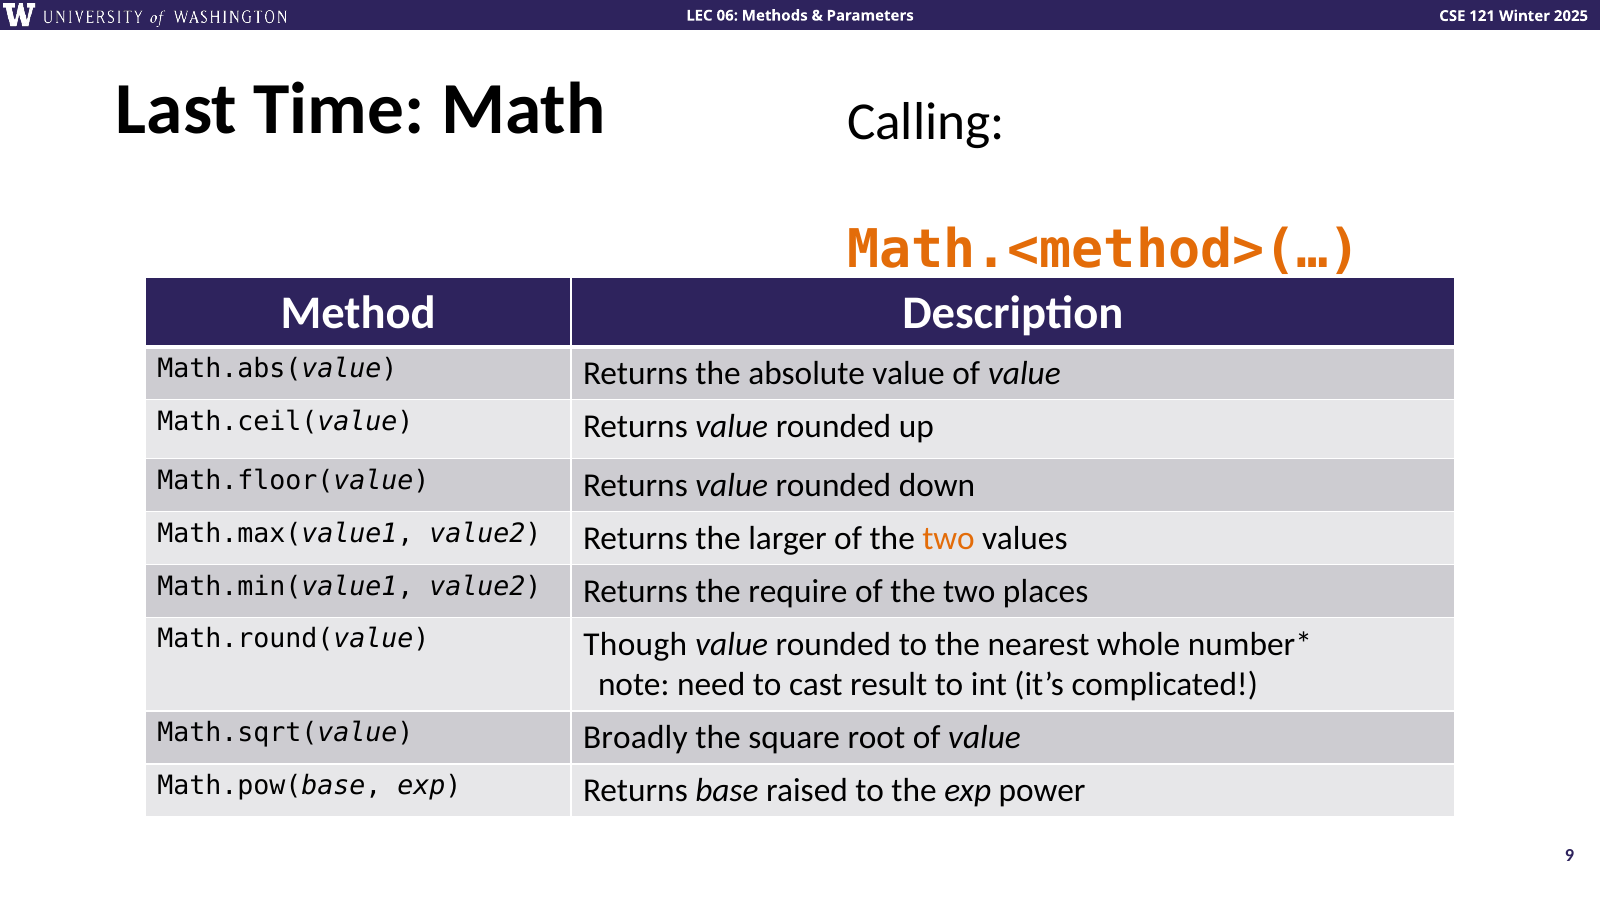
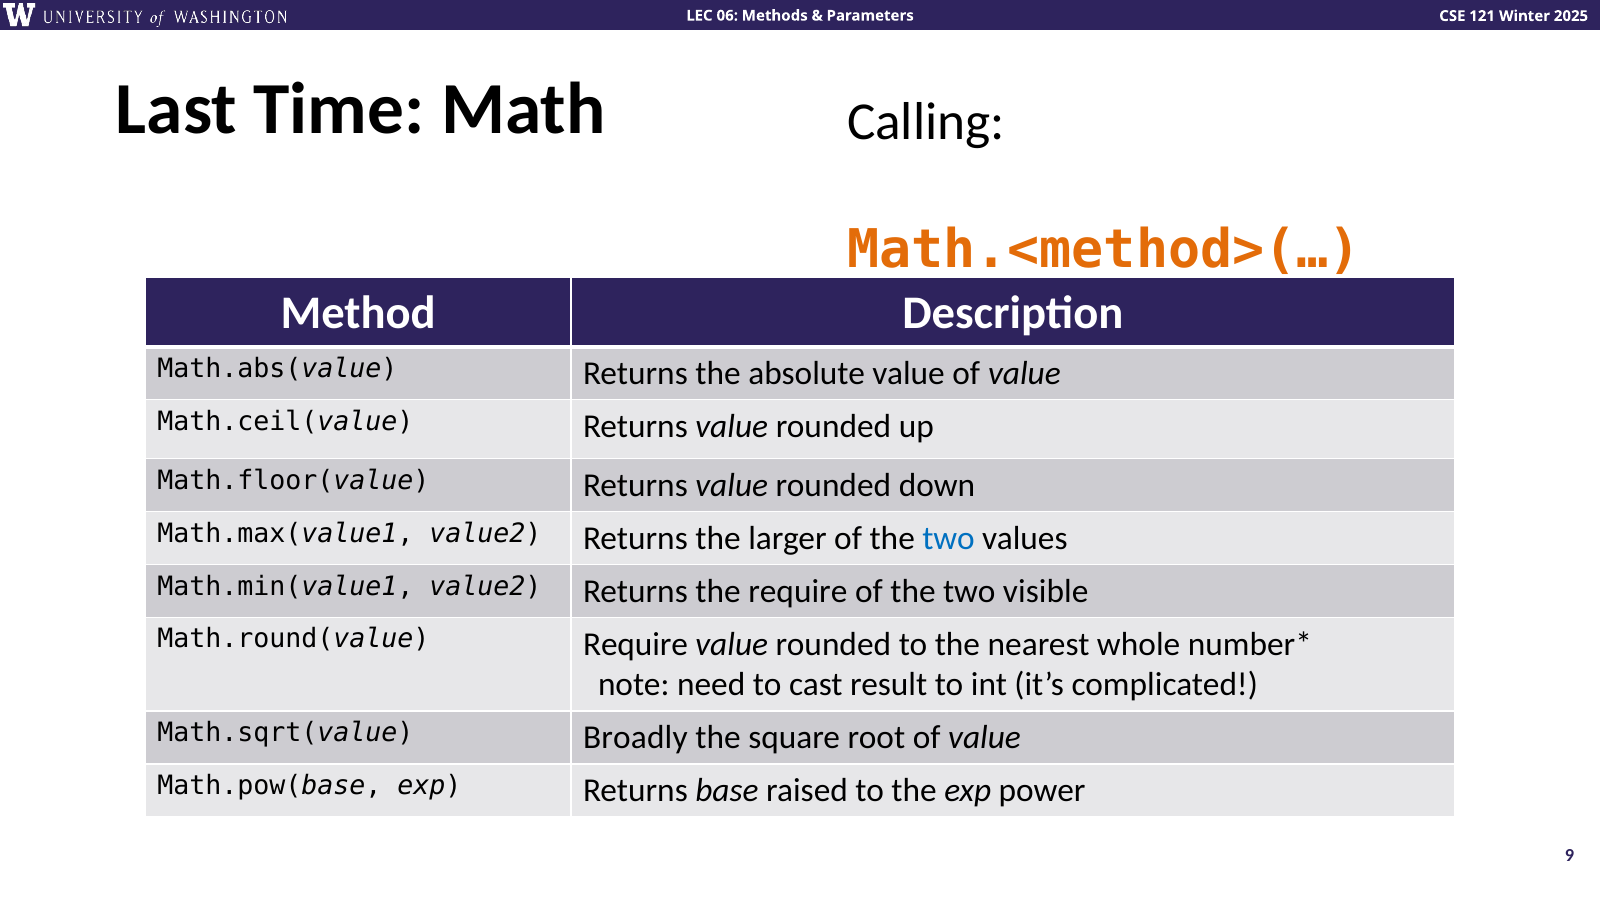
two colour: orange -> blue (949, 538)
places: places -> visible (1046, 591)
Math.round(value Though: Though -> Require (635, 644)
